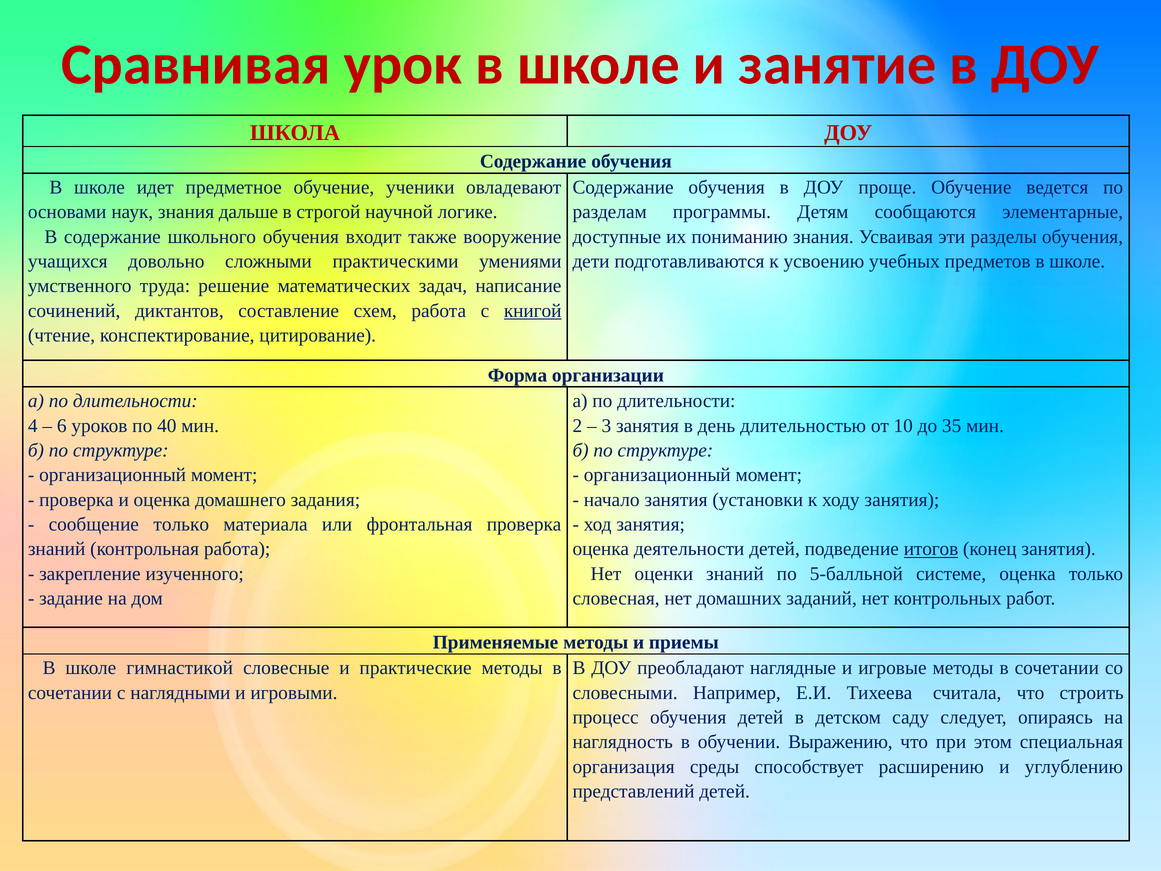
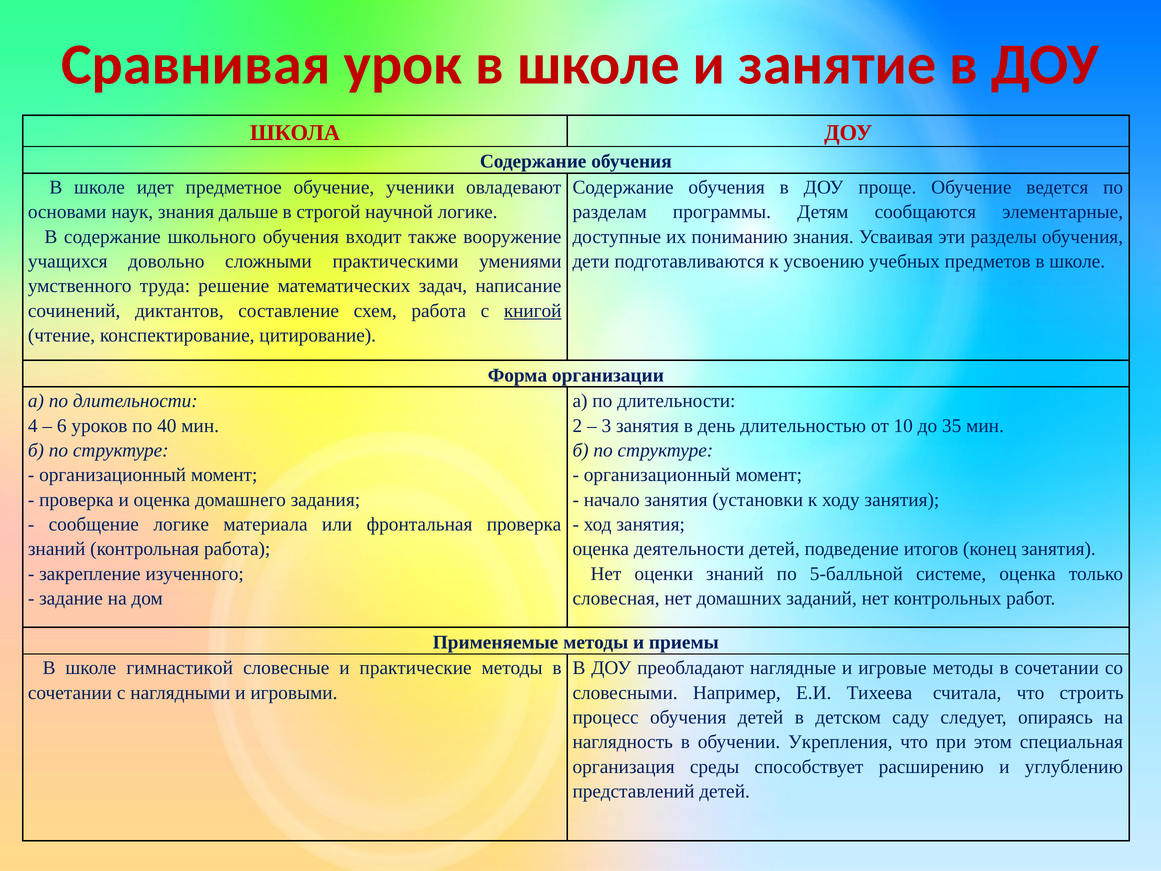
сообщение только: только -> логике (181, 524)
итогов underline: present -> none (931, 549)
Выражению: Выражению -> Укрепления (840, 742)
